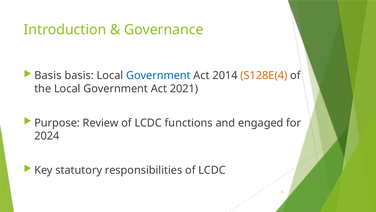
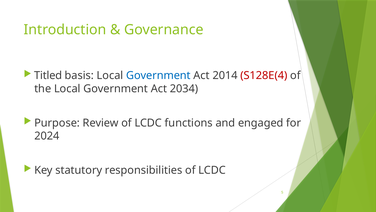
Basis: Basis -> Titled (48, 75)
S128E(4 colour: orange -> red (264, 75)
2021: 2021 -> 2034 (184, 89)
